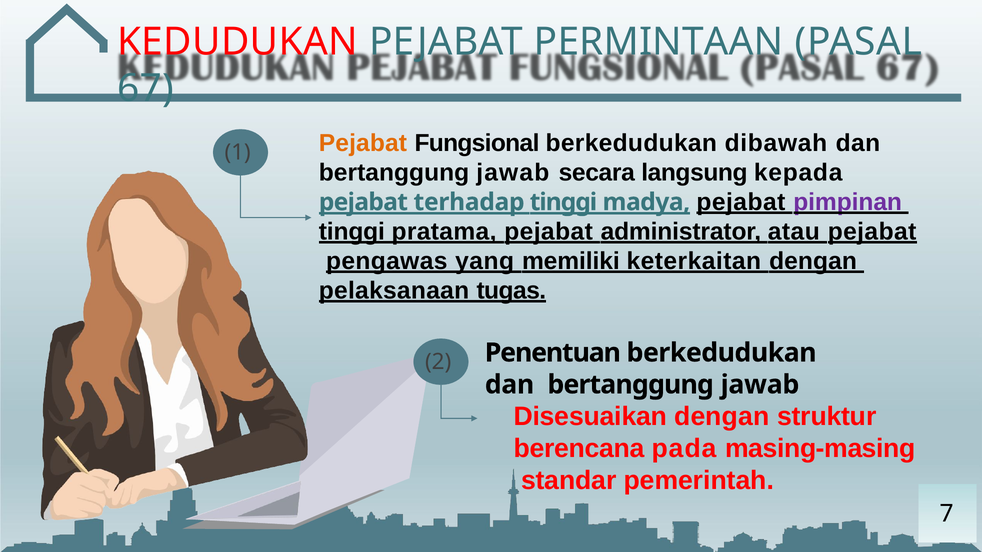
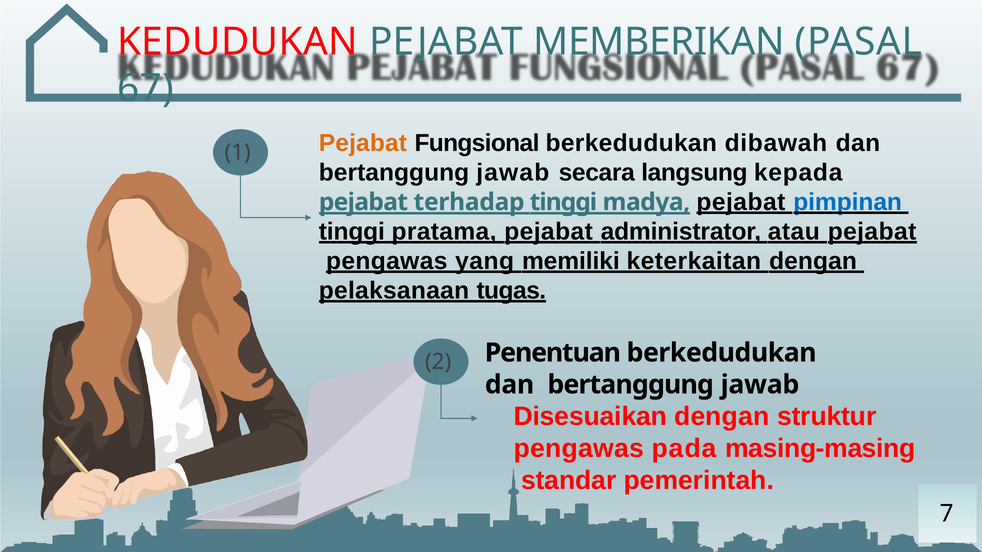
PERMINTAAN: PERMINTAAN -> MEMBERIKAN (659, 42)
pimpinan colour: purple -> blue (848, 202)
berencana: berencana -> pengawas (579, 449)
